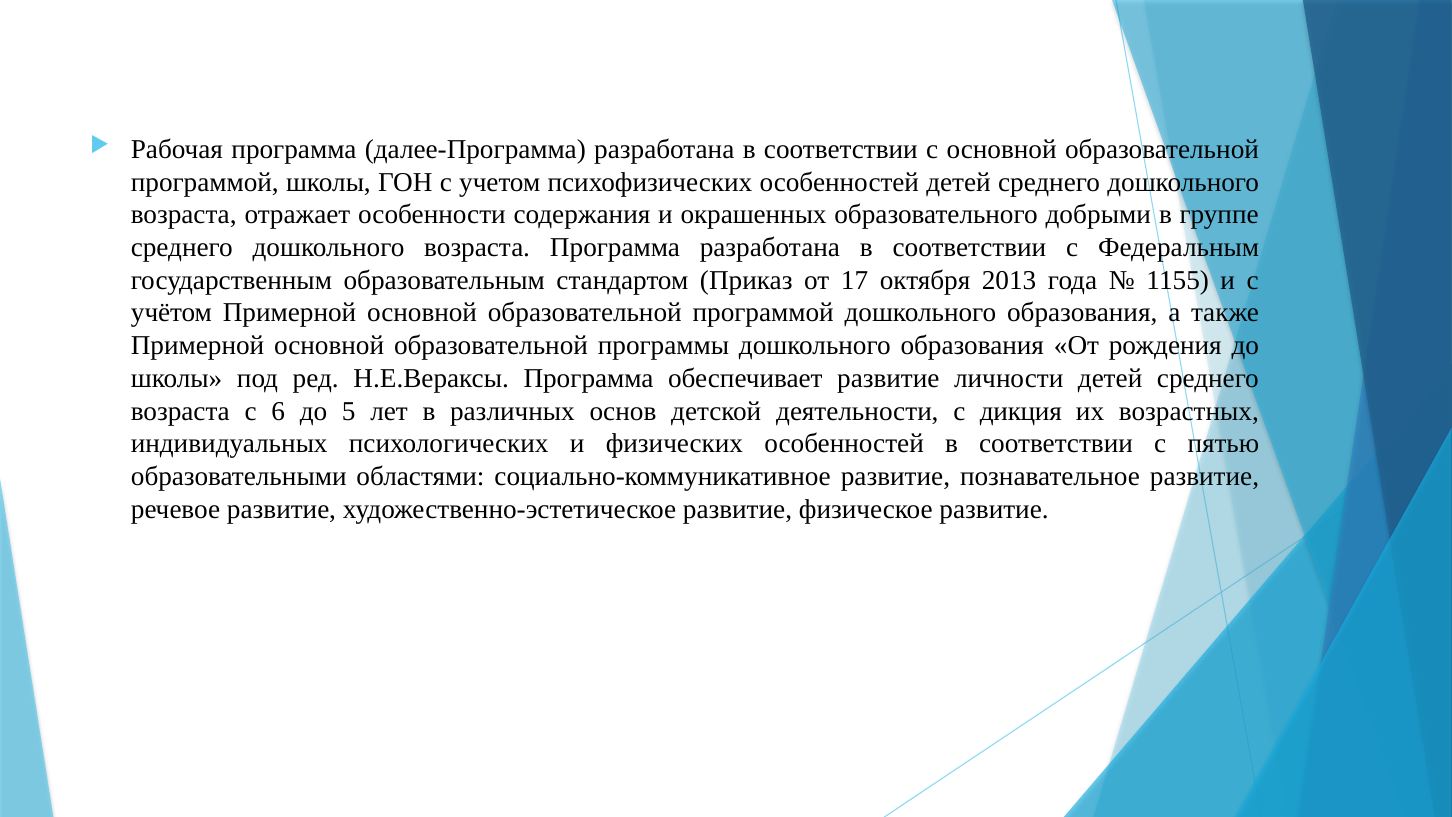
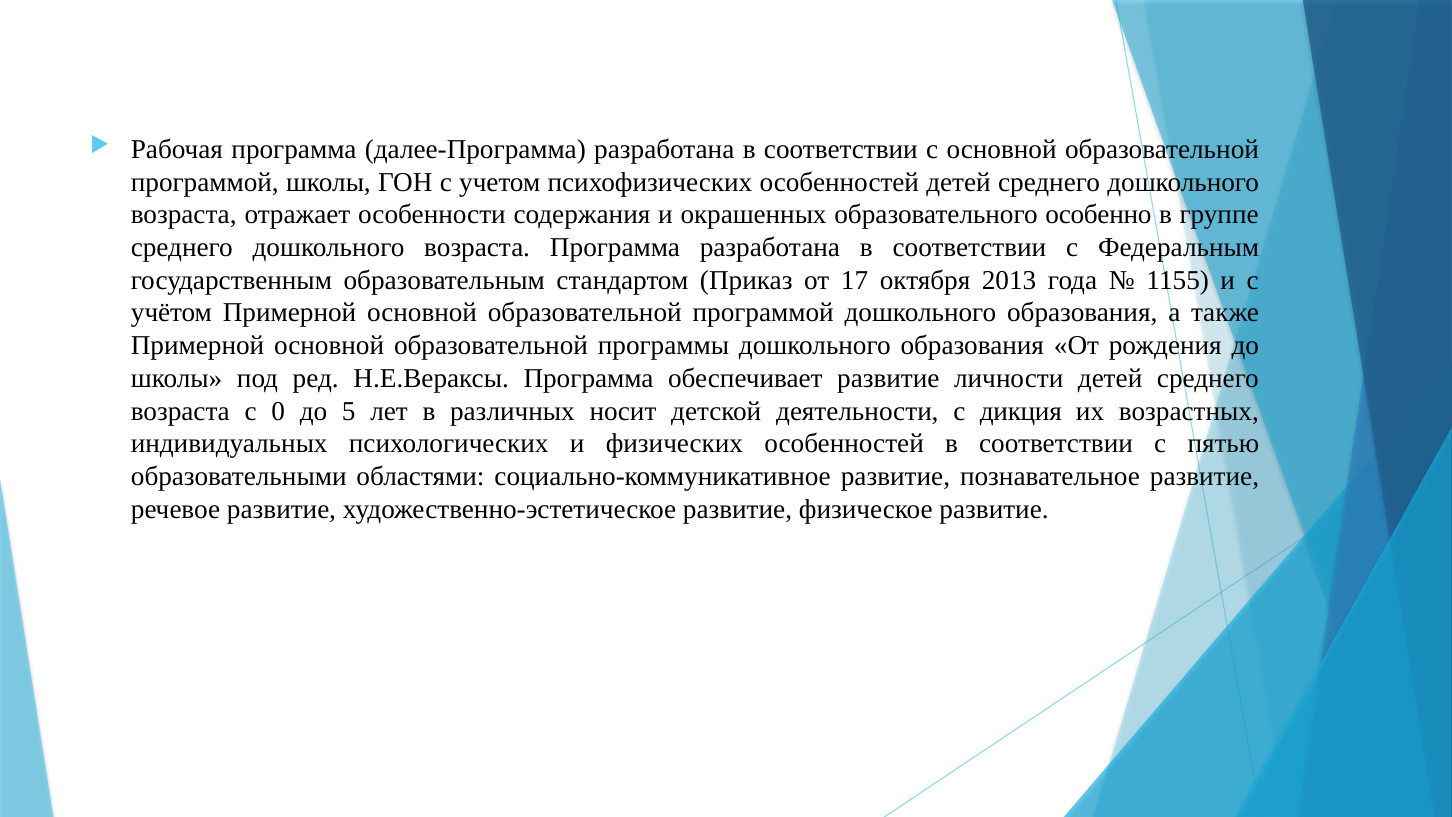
добрыми: добрыми -> особенно (1098, 215)
6: 6 -> 0 (278, 411)
основ: основ -> носит (623, 411)
